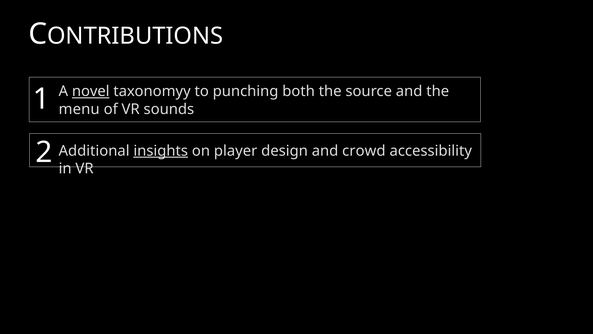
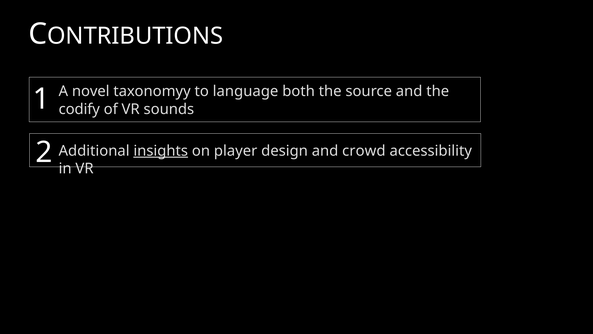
novel underline: present -> none (91, 91)
punching: punching -> language (246, 91)
menu: menu -> codify (79, 109)
